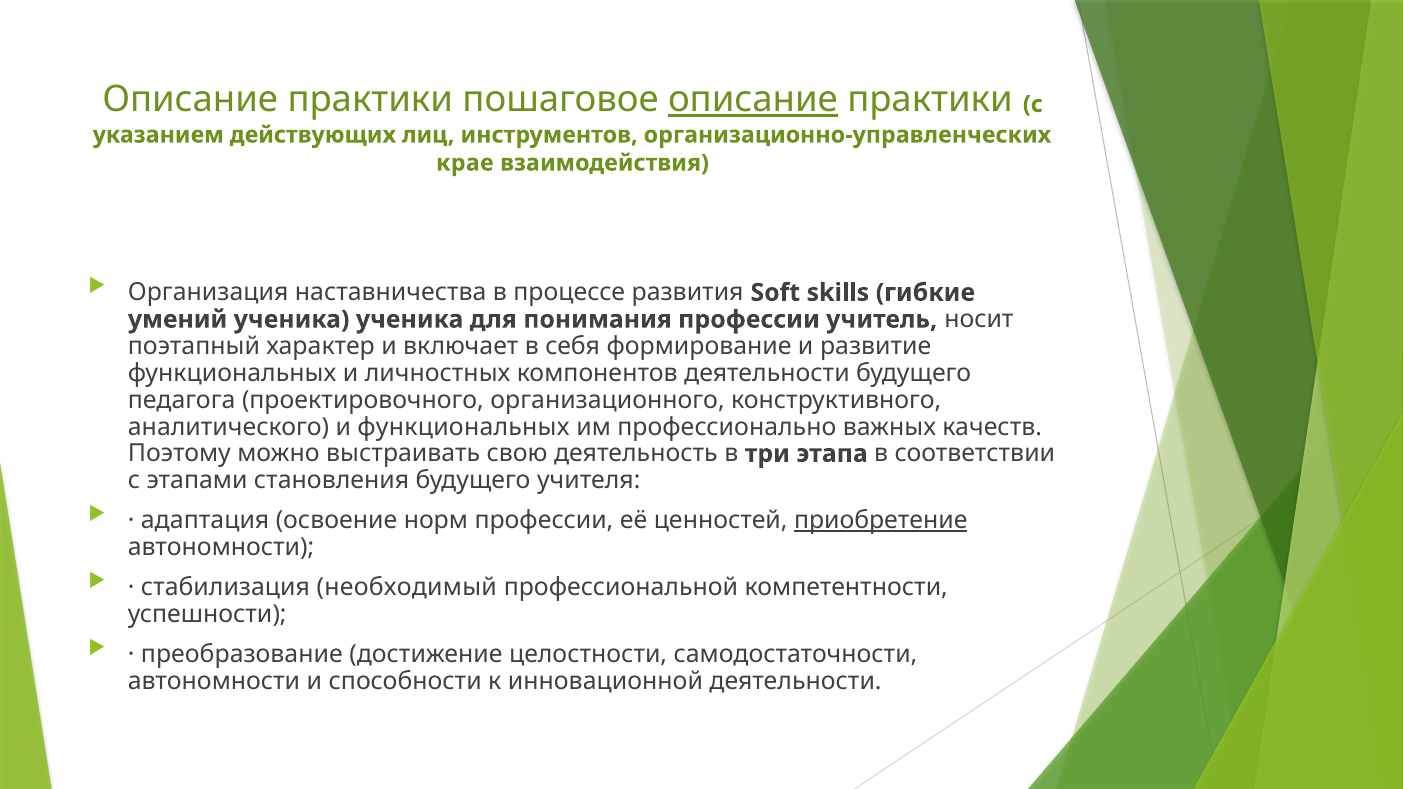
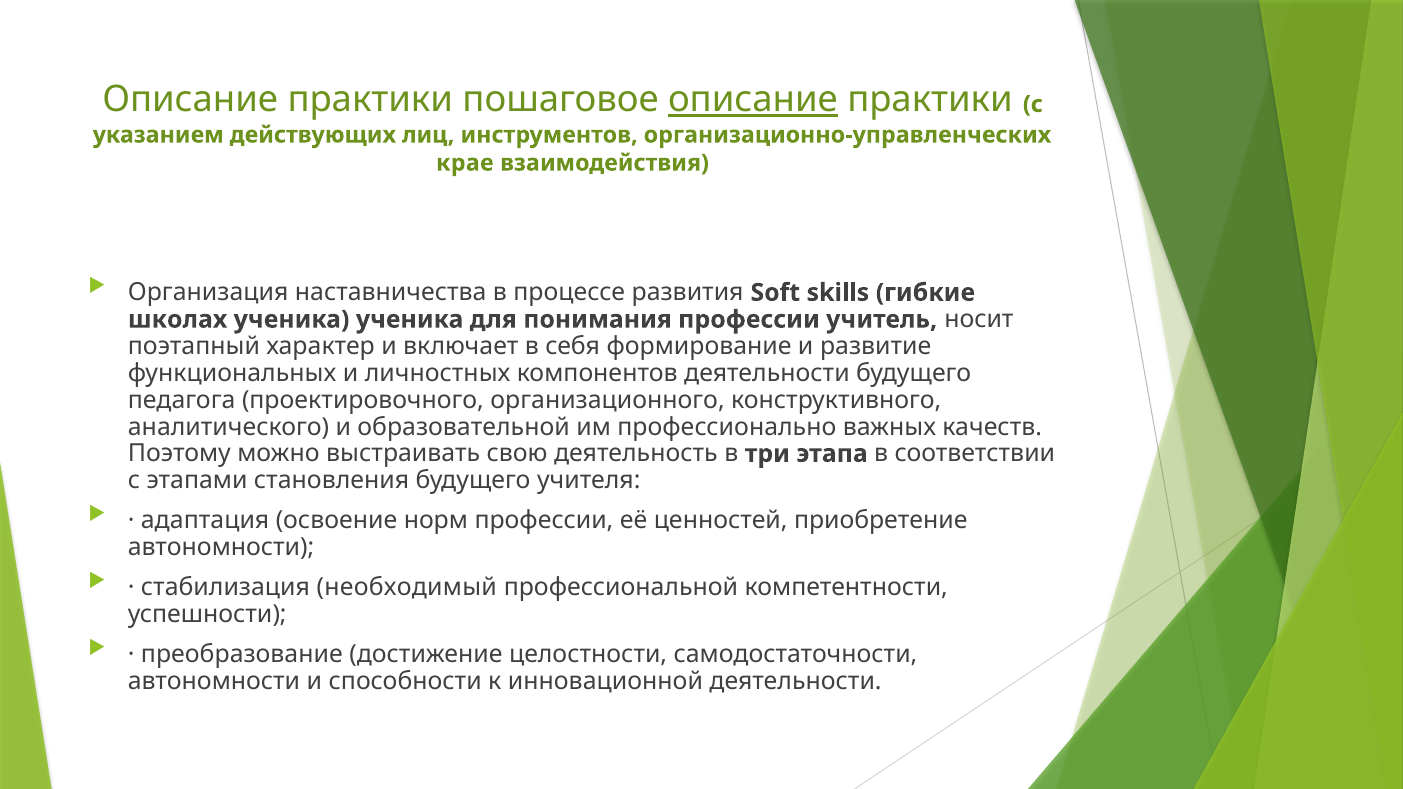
умений: умений -> школах (178, 320)
и функциональных: функциональных -> образовательной (464, 427)
приобретение underline: present -> none (881, 521)
